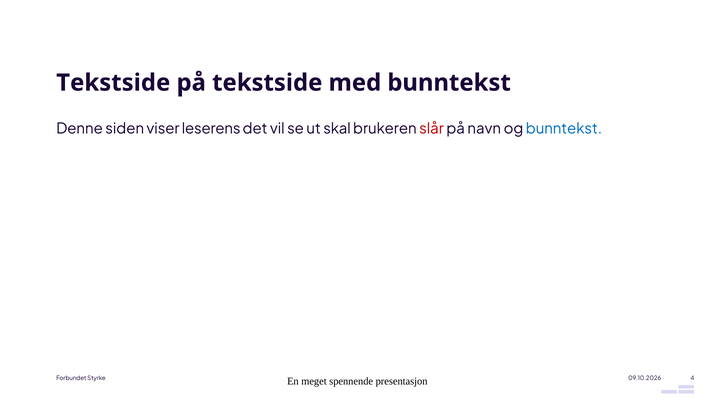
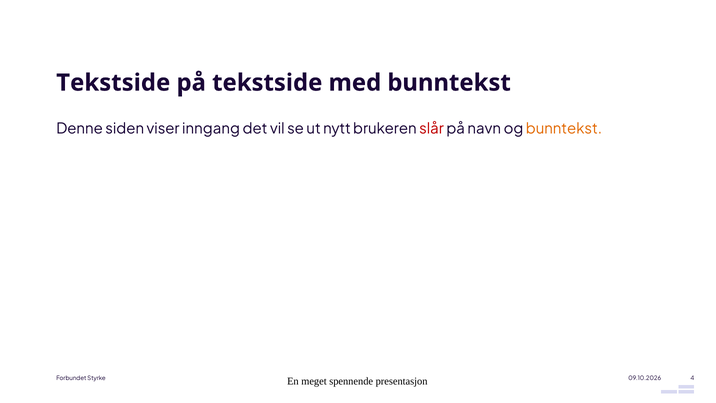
leserens: leserens -> inngang (211, 129)
skal: skal -> nytt (337, 129)
bunntekst colour: blue -> orange (564, 129)
